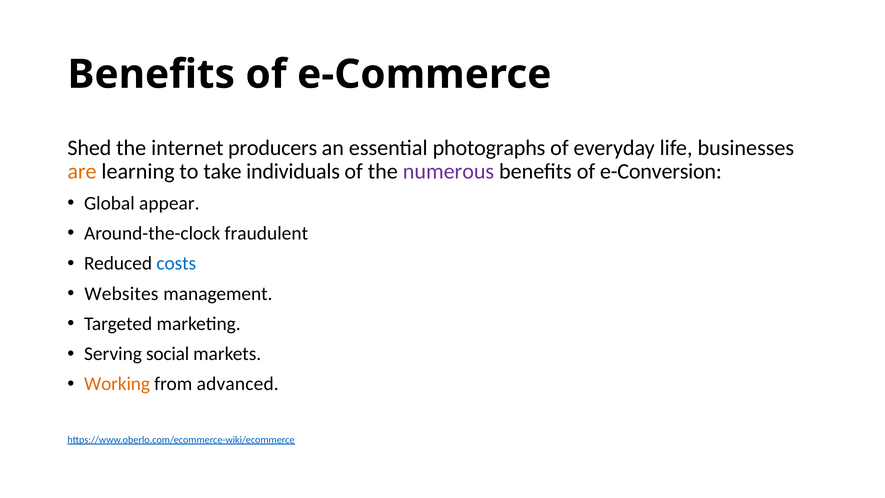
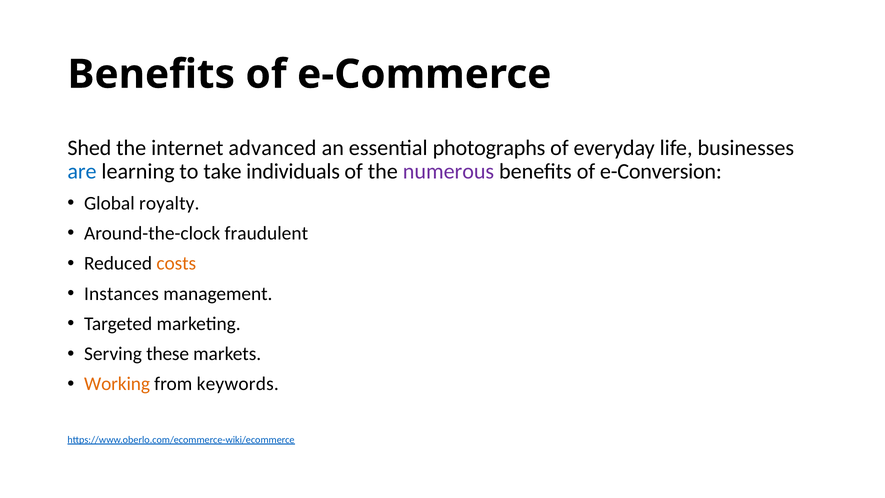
producers: producers -> advanced (272, 148)
are colour: orange -> blue (82, 172)
appear: appear -> royalty (169, 203)
costs colour: blue -> orange (176, 263)
Websites: Websites -> Instances (121, 294)
social: social -> these (168, 354)
advanced: advanced -> keywords (238, 384)
